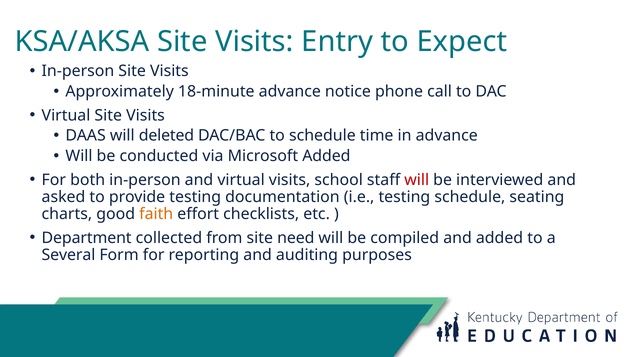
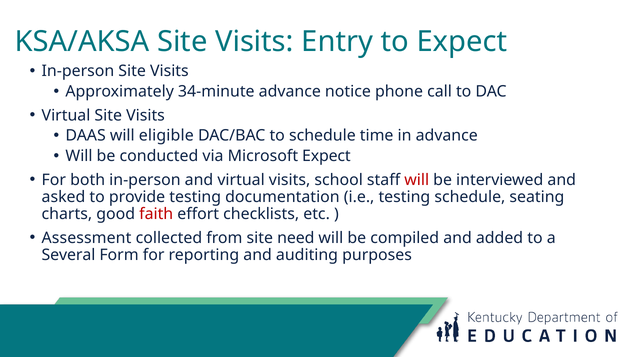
18-minute: 18-minute -> 34-minute (216, 92)
deleted: deleted -> eligible (166, 136)
Microsoft Added: Added -> Expect (326, 156)
faith colour: orange -> red (156, 215)
Department: Department -> Assessment (87, 238)
